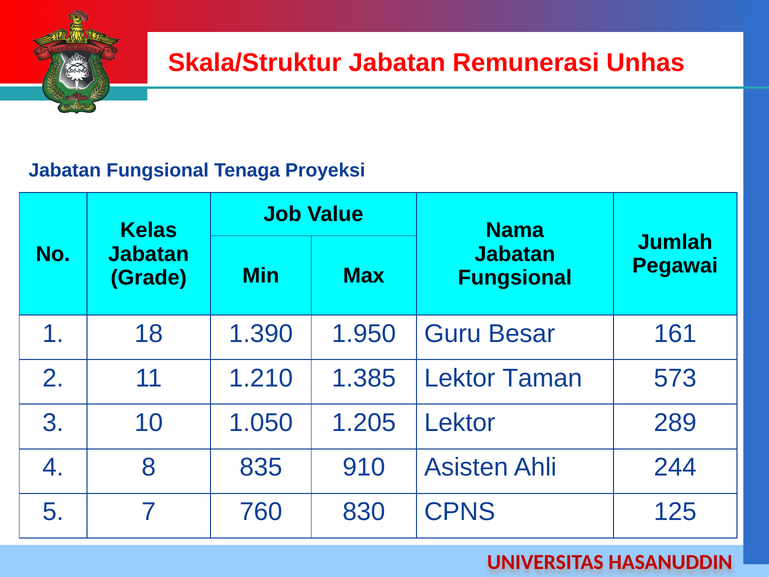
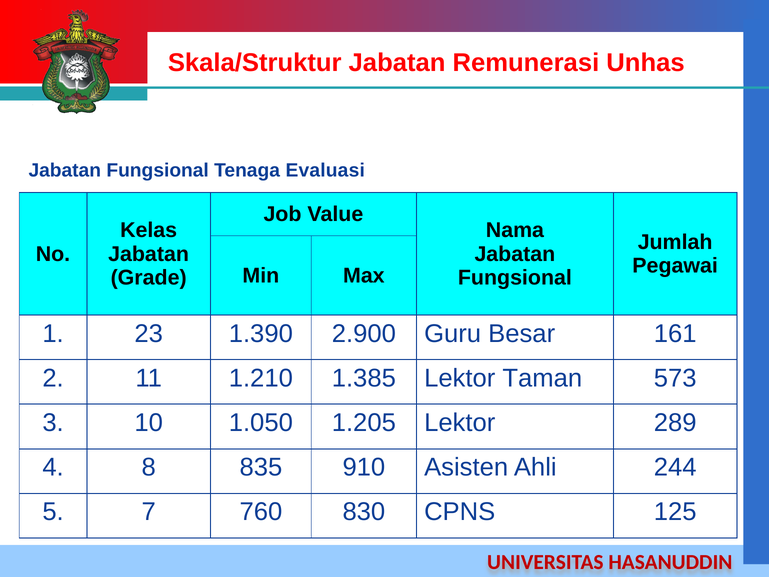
Proyeksi: Proyeksi -> Evaluasi (325, 170)
18: 18 -> 23 (149, 333)
1.950: 1.950 -> 2.900 (364, 333)
